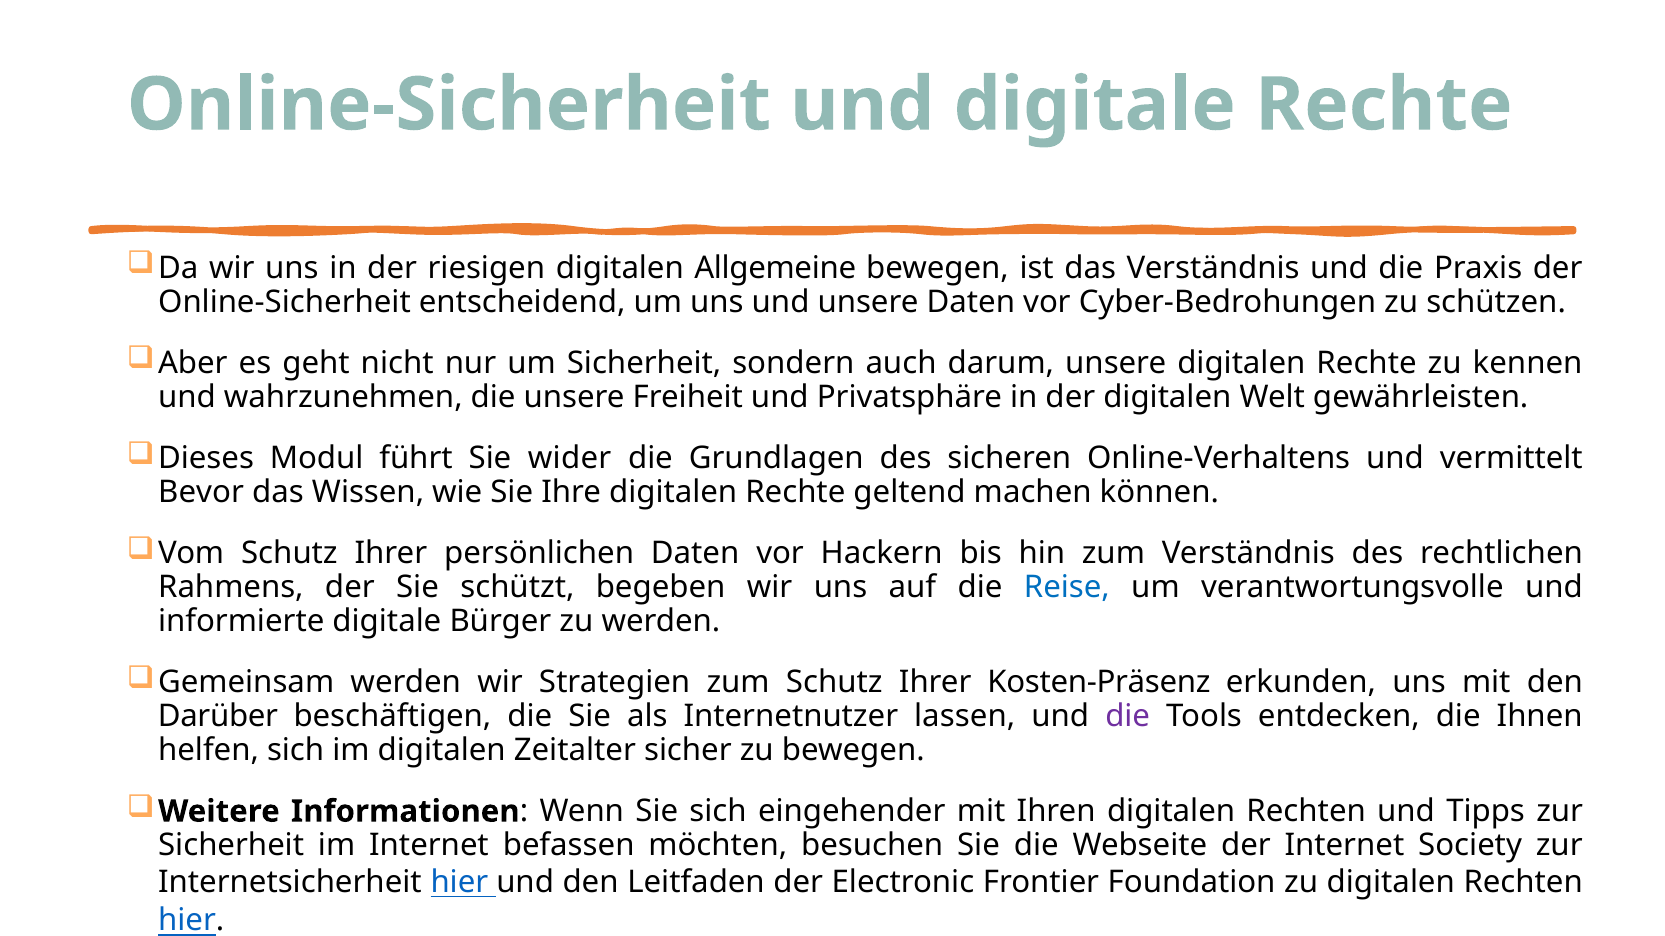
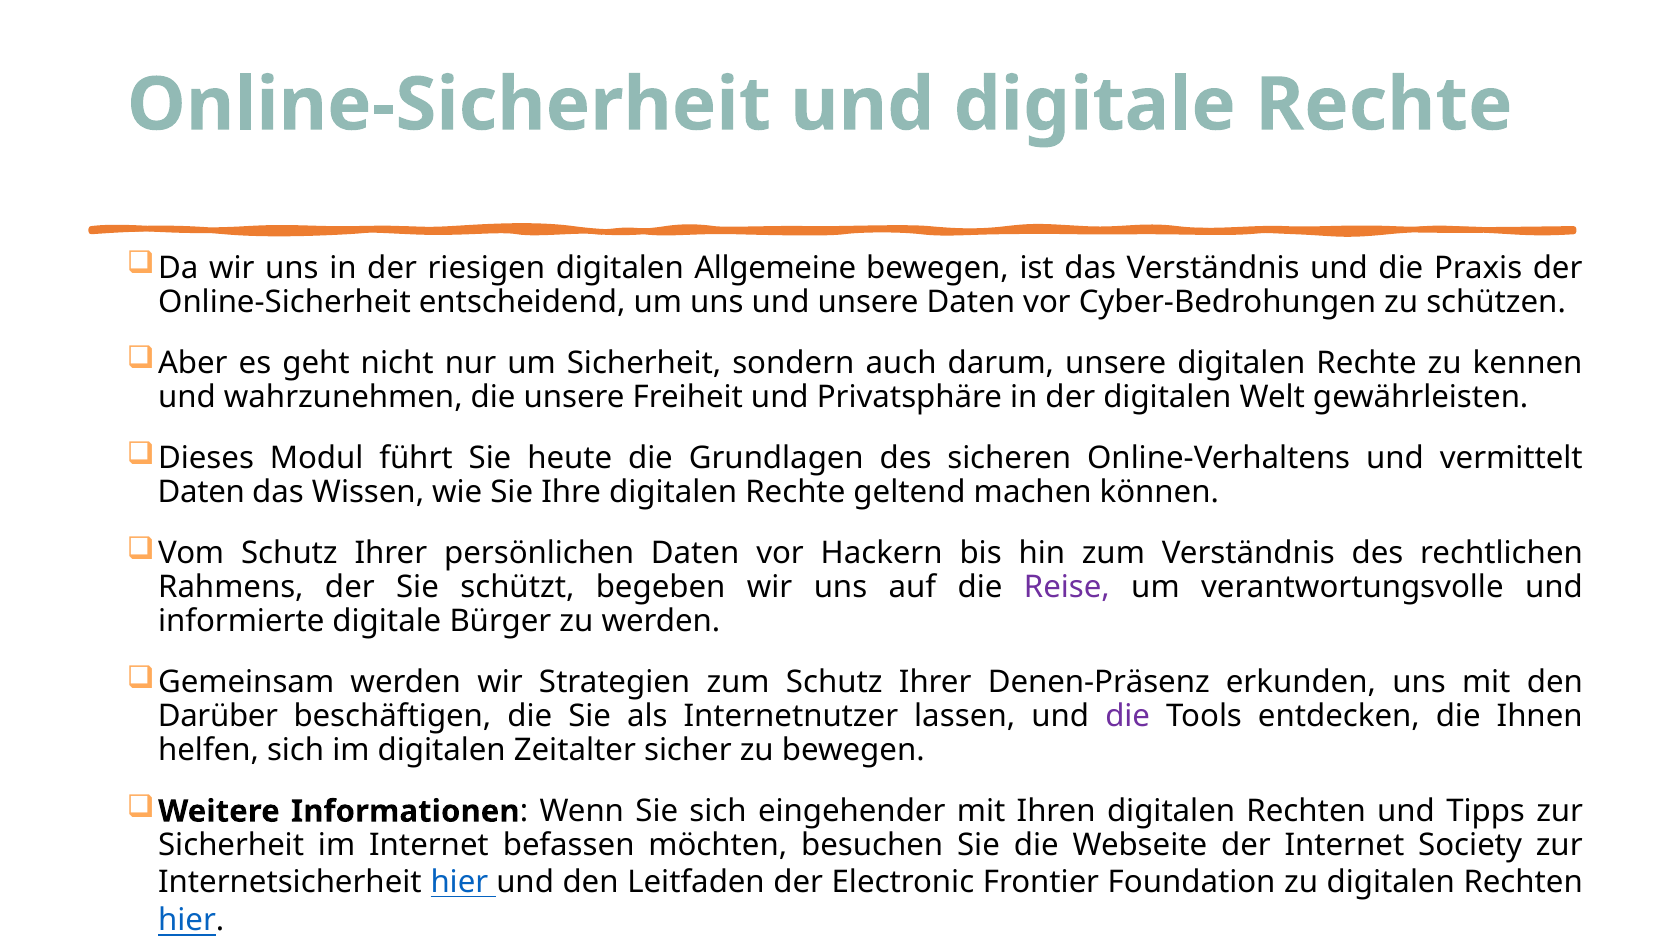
wider: wider -> heute (570, 459)
Bevor: Bevor -> Daten (201, 492)
Reise colour: blue -> purple (1067, 588)
Kosten-Präsenz: Kosten-Präsenz -> Denen-Präsenz (1099, 683)
